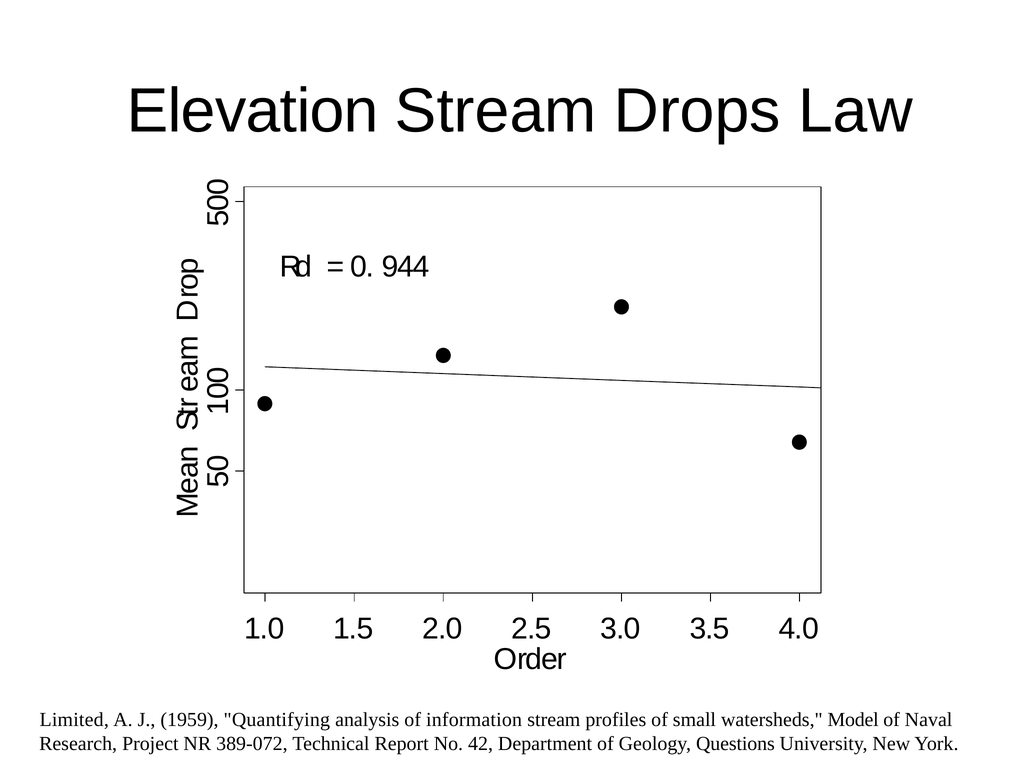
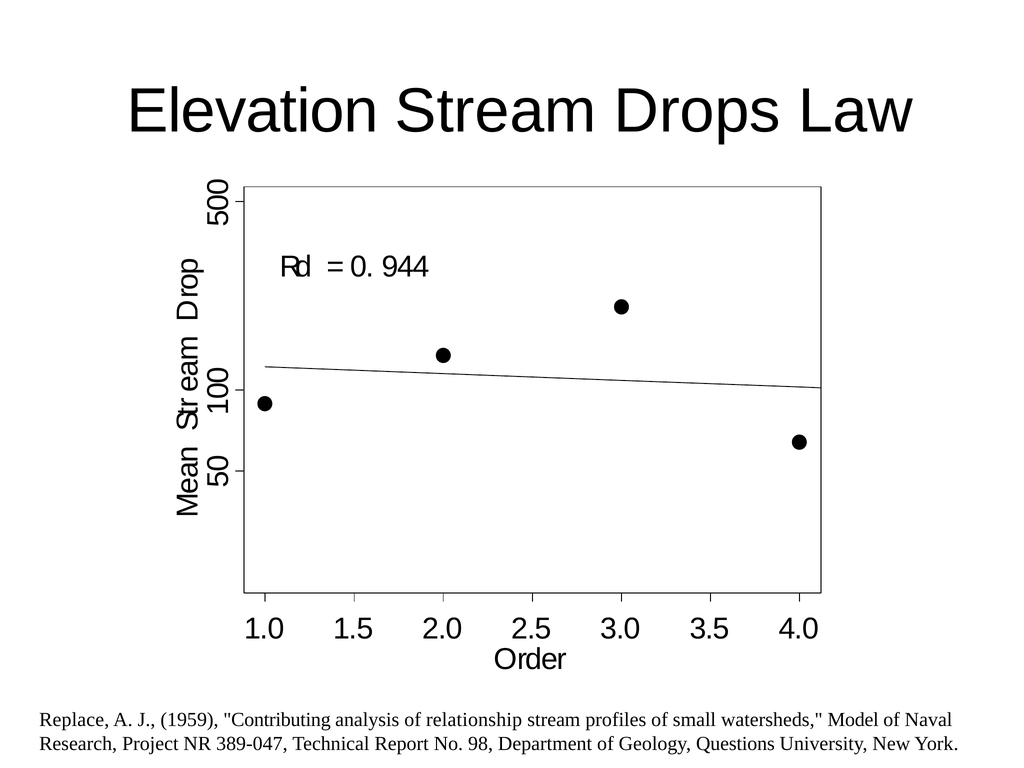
Limited: Limited -> Replace (74, 720)
Quantifying: Quantifying -> Contributing (277, 720)
information: information -> relationship (474, 720)
389-072: 389-072 -> 389-047 (252, 744)
42: 42 -> 98 (481, 744)
